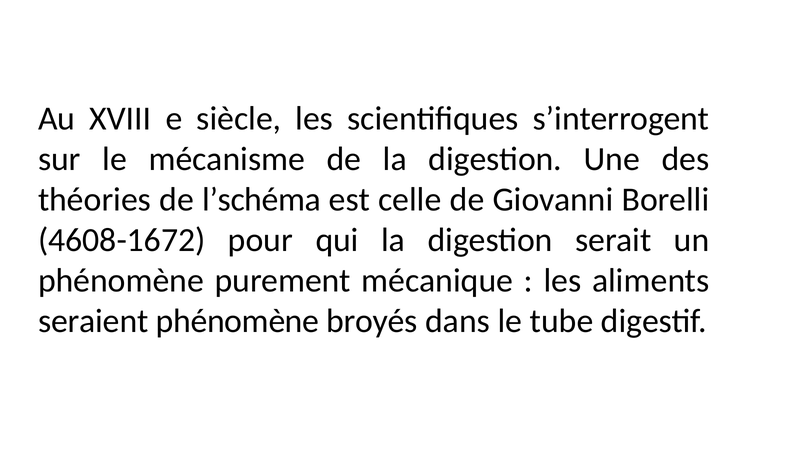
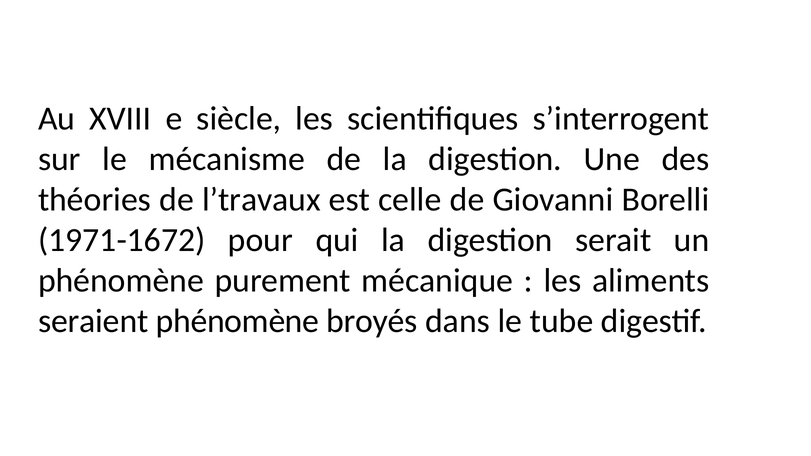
l’schéma: l’schéma -> l’travaux (262, 200)
4608-1672: 4608-1672 -> 1971-1672 (122, 240)
